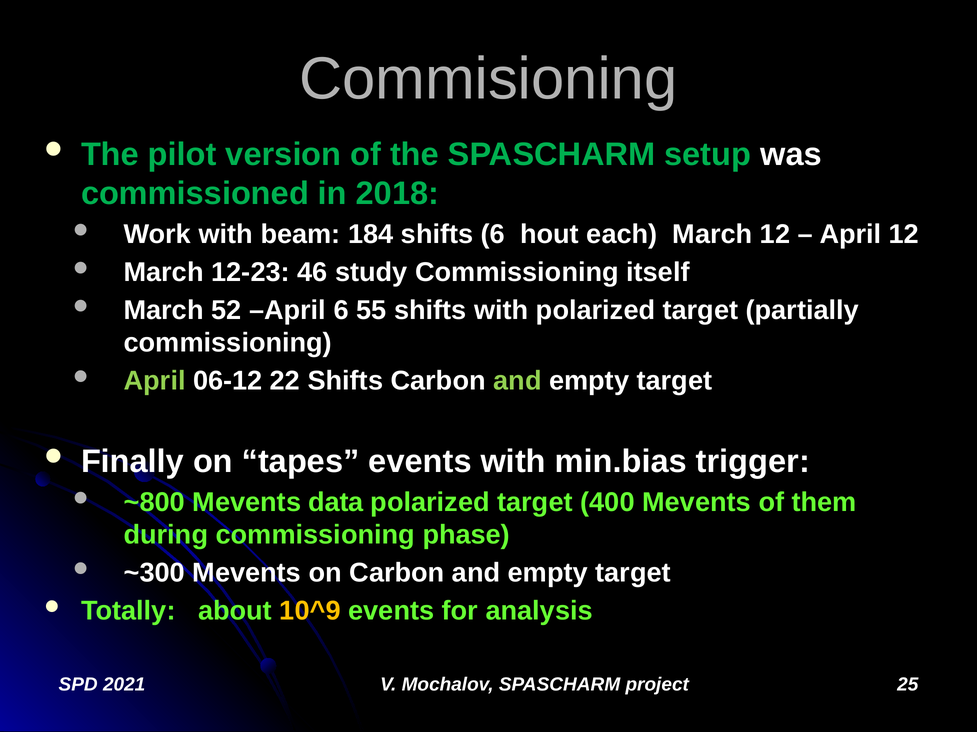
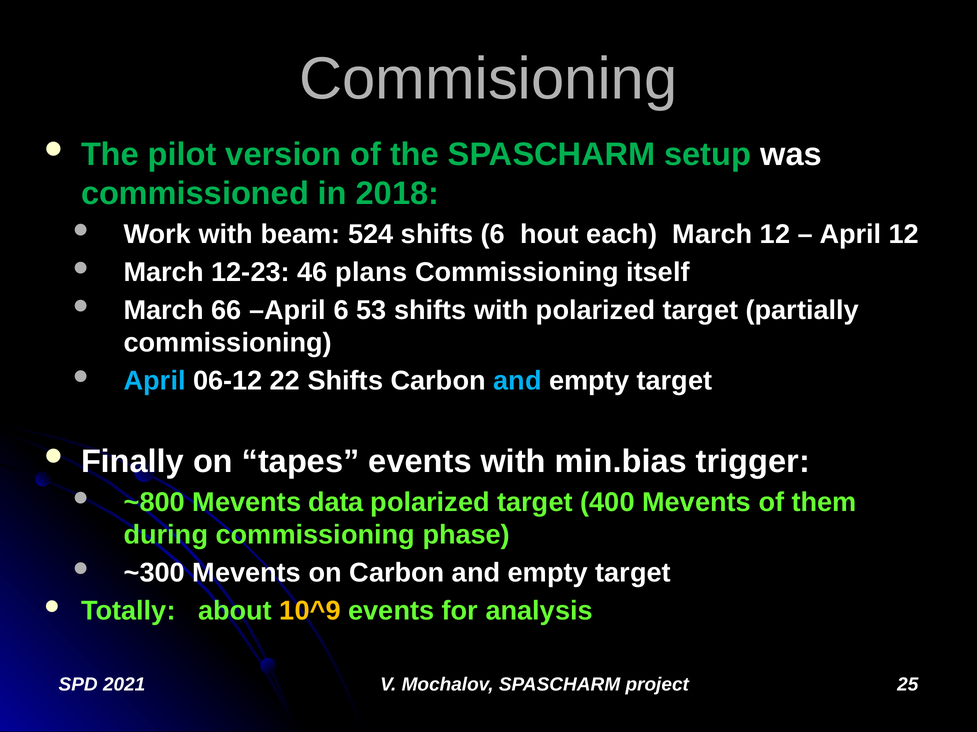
184: 184 -> 524 (371, 235)
study: study -> plans (371, 273)
52: 52 -> 66 (226, 311)
55: 55 -> 53 (371, 311)
April colour: light green -> light blue (155, 381)
and colour: light green -> light blue (517, 381)
